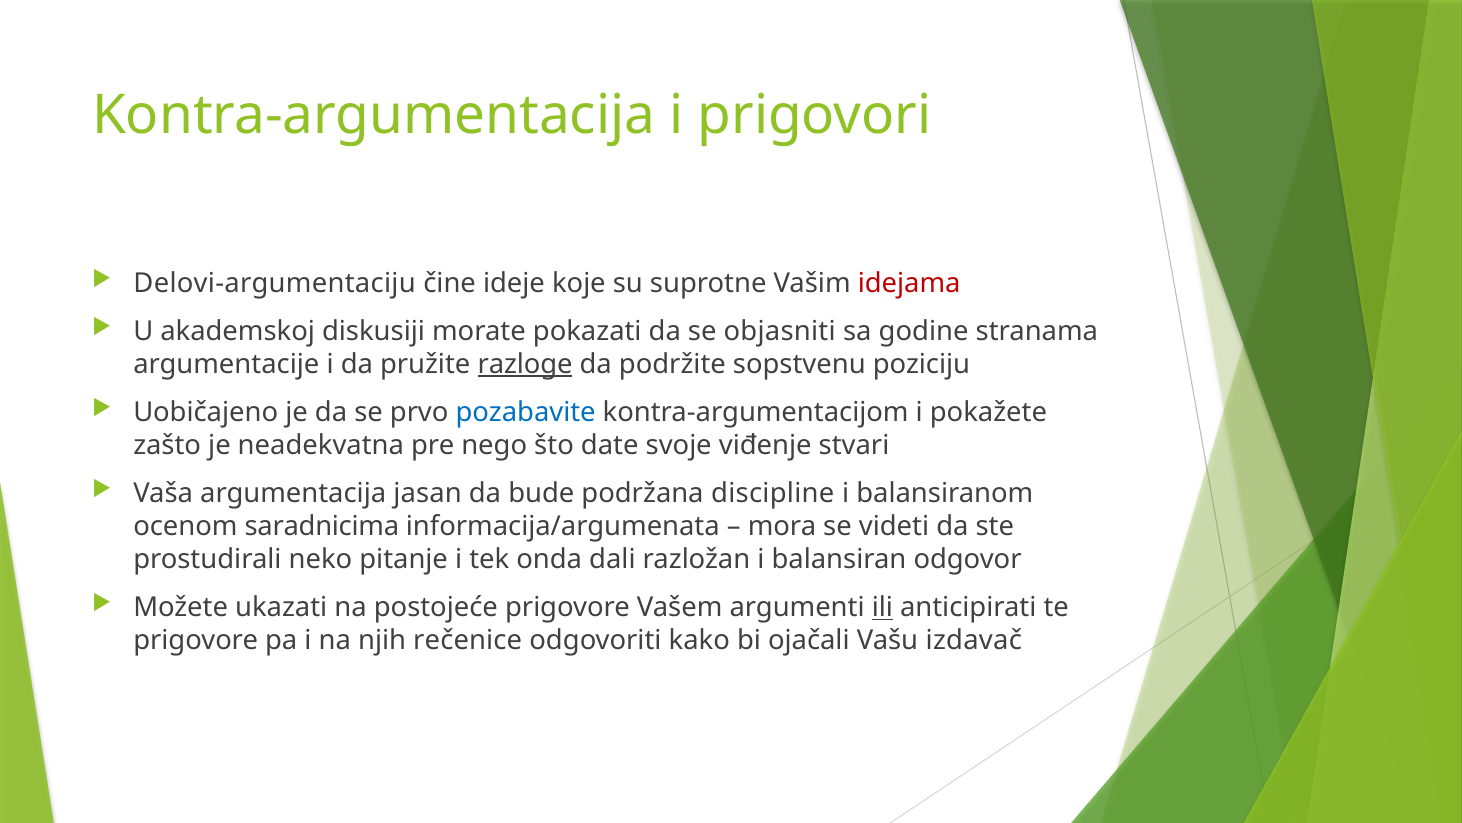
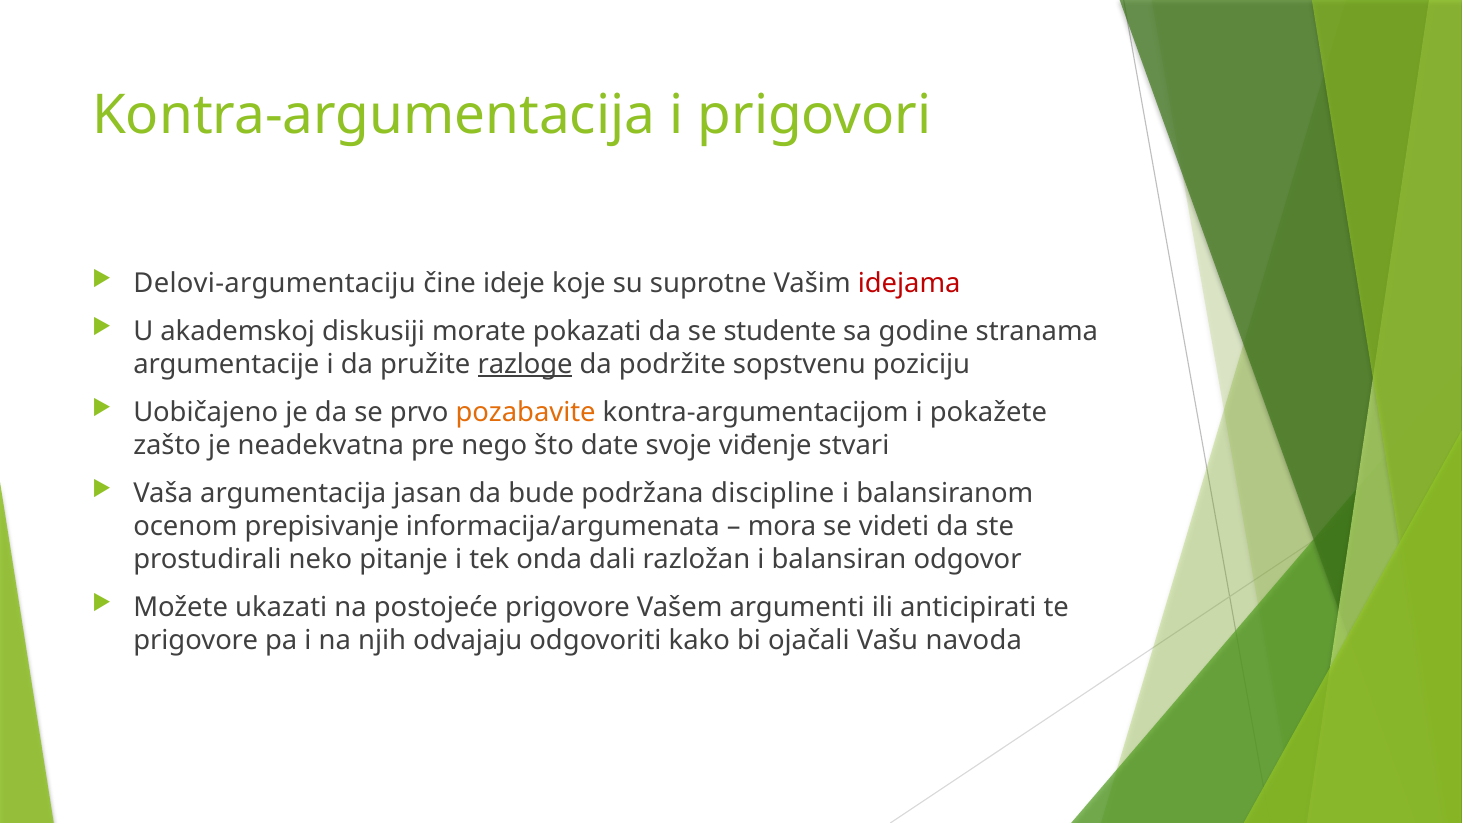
objasniti: objasniti -> studente (780, 331)
pozabavite colour: blue -> orange (526, 412)
saradnicima: saradnicima -> prepisivanje (322, 526)
ili underline: present -> none (882, 607)
rečenice: rečenice -> odvajaju (468, 640)
izdavač: izdavač -> navoda (974, 640)
